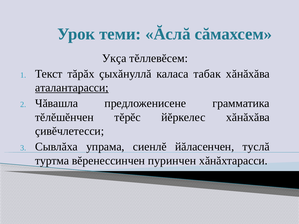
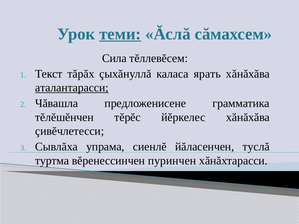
теми underline: none -> present (120, 34)
Укçа: Укçа -> Сила (114, 58)
табак: табак -> ярать (207, 74)
